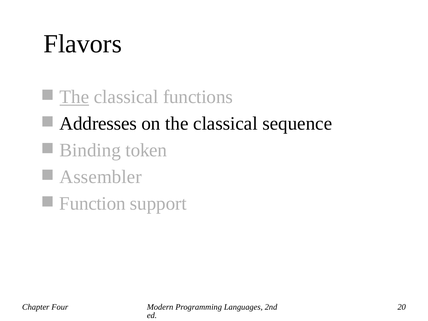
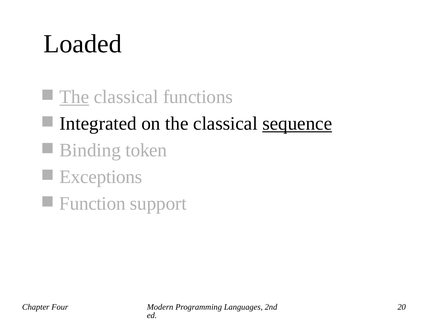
Flavors: Flavors -> Loaded (83, 44)
Addresses: Addresses -> Integrated (98, 124)
sequence underline: none -> present (297, 124)
Assembler: Assembler -> Exceptions (101, 177)
